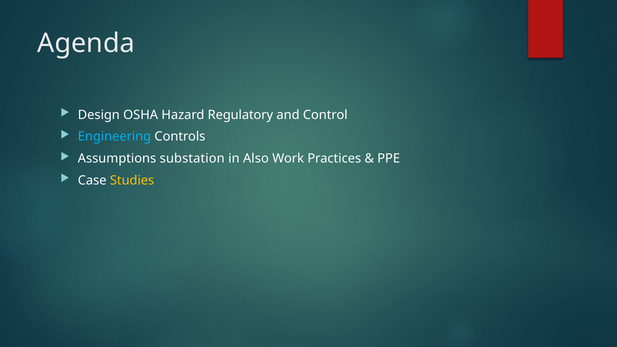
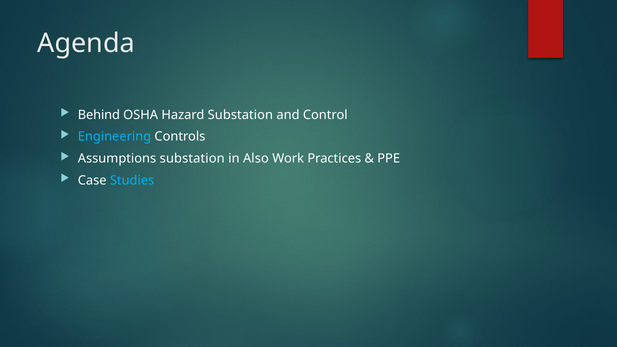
Design: Design -> Behind (99, 115)
Hazard Regulatory: Regulatory -> Substation (240, 115)
Studies colour: yellow -> light blue (132, 180)
